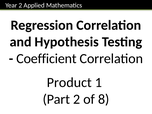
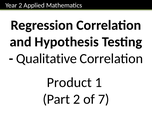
Coefficient: Coefficient -> Qualitative (46, 59)
8: 8 -> 7 (104, 99)
